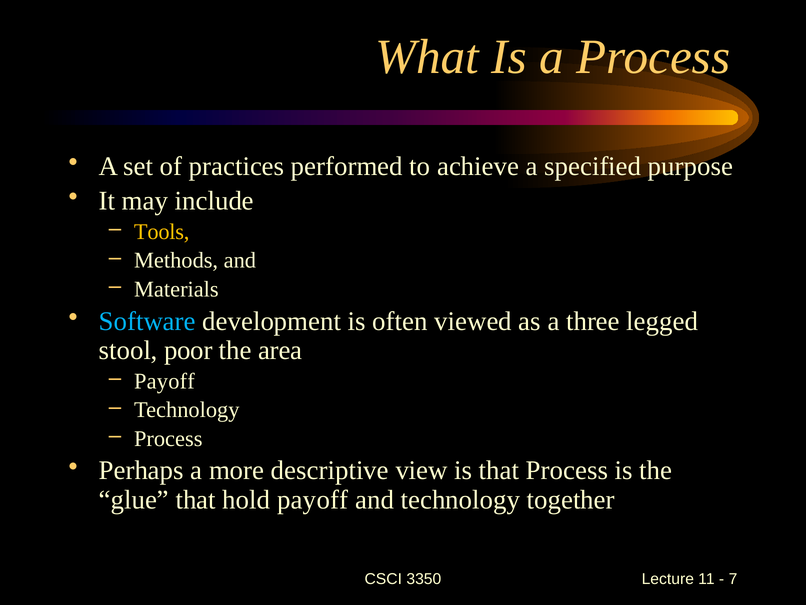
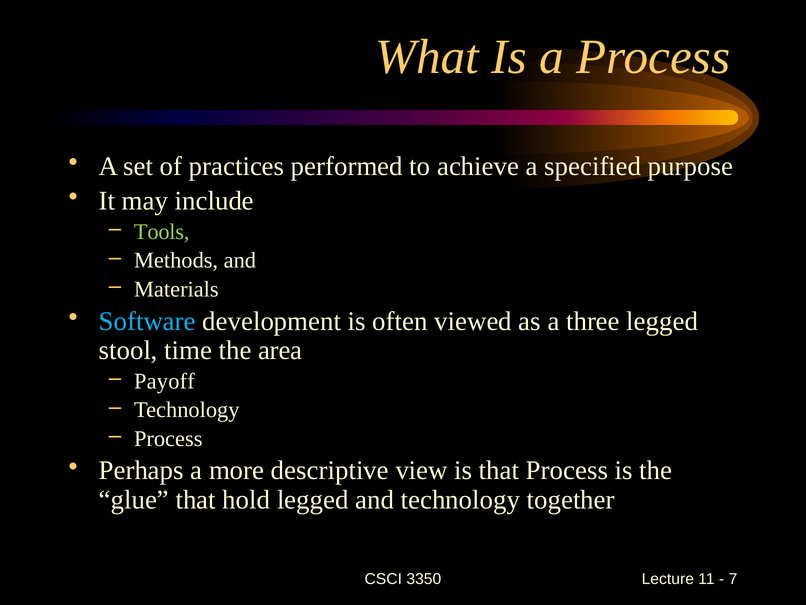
Tools colour: yellow -> light green (162, 232)
poor: poor -> time (188, 350)
hold payoff: payoff -> legged (313, 499)
